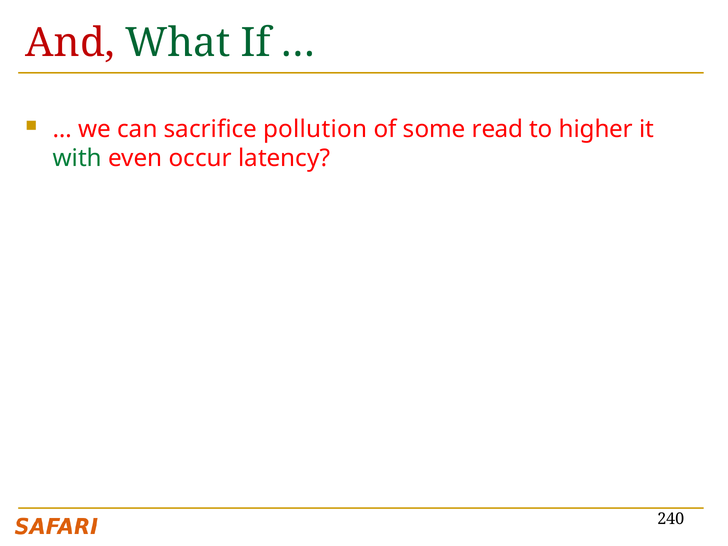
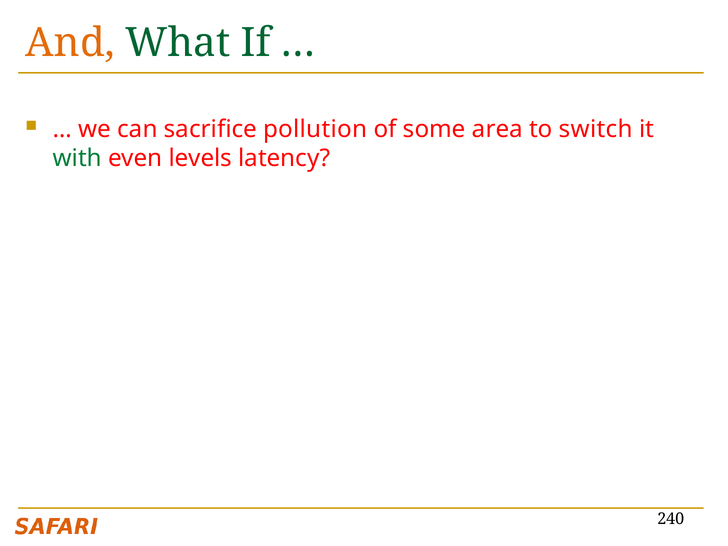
And colour: red -> orange (70, 43)
read: read -> area (497, 129)
higher: higher -> switch (596, 129)
occur: occur -> levels (200, 158)
